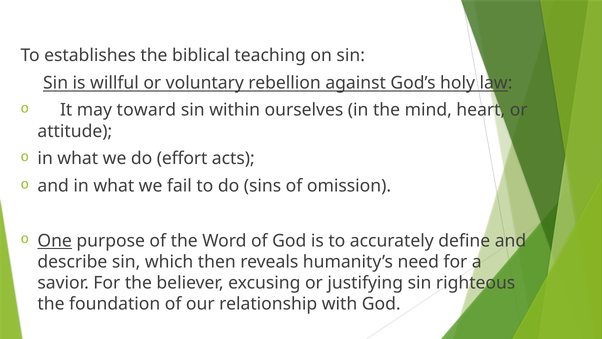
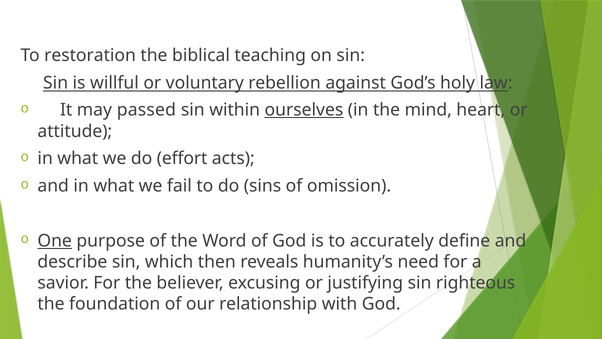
establishes: establishes -> restoration (90, 55)
toward: toward -> passed (146, 110)
ourselves underline: none -> present (304, 110)
